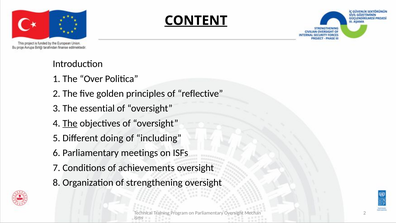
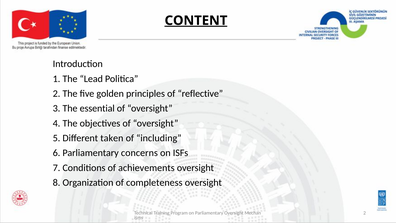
Over: Over -> Lead (91, 79)
The underline: present -> none (70, 123)
doing: doing -> taken (112, 138)
meetings: meetings -> concerns (139, 153)
strengthening: strengthening -> completeness (154, 182)
